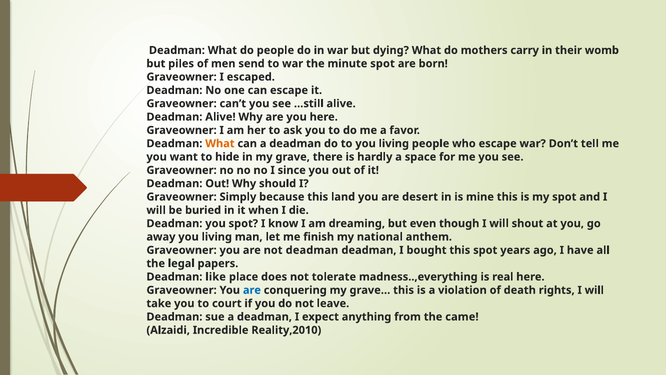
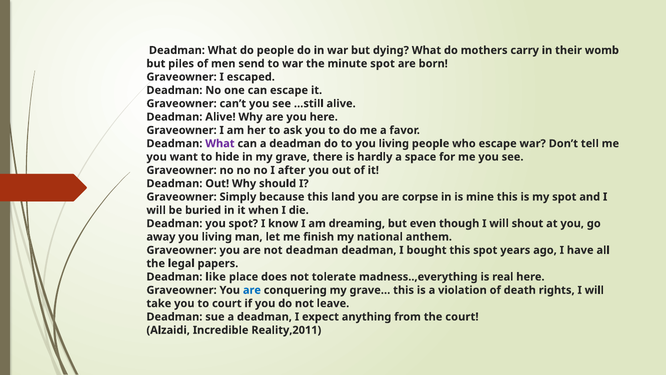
What colour: orange -> purple (220, 143)
since: since -> after (292, 170)
desert: desert -> corpse (420, 197)
the came: came -> court (462, 316)
Reality,2010: Reality,2010 -> Reality,2011 (286, 330)
